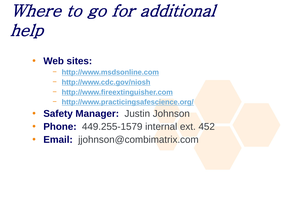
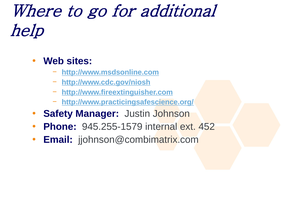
449.255-1579: 449.255-1579 -> 945.255-1579 (112, 127)
